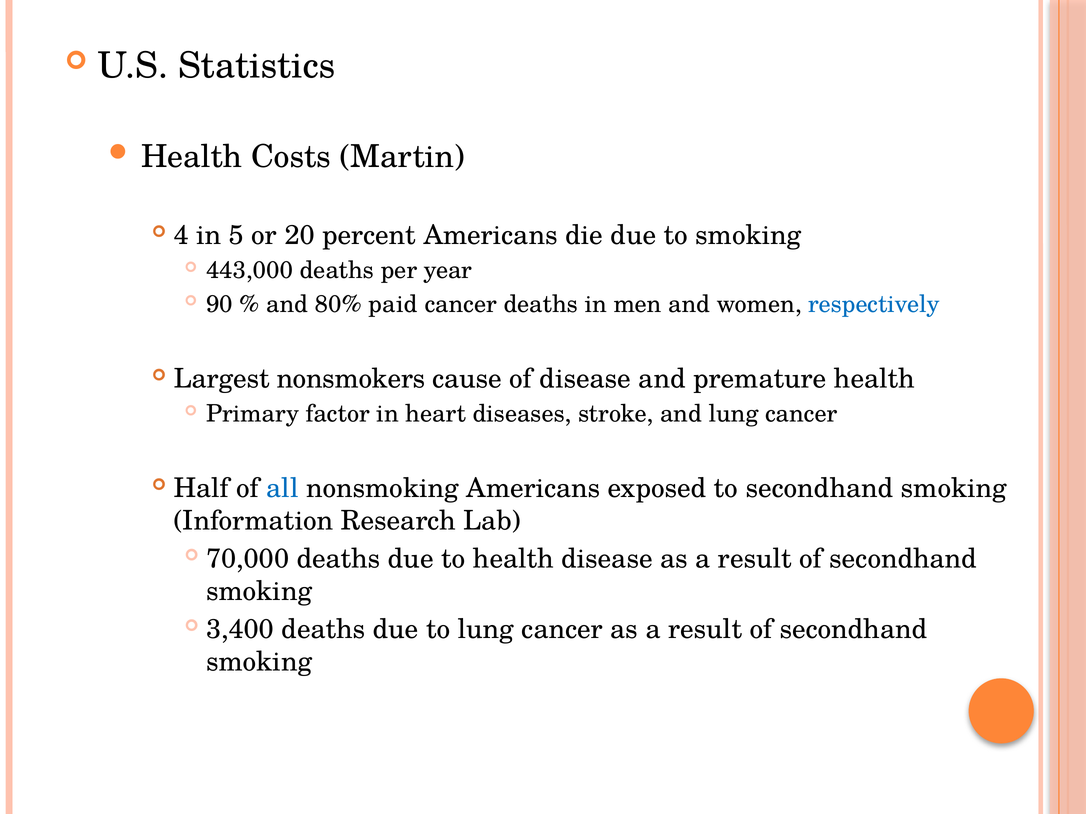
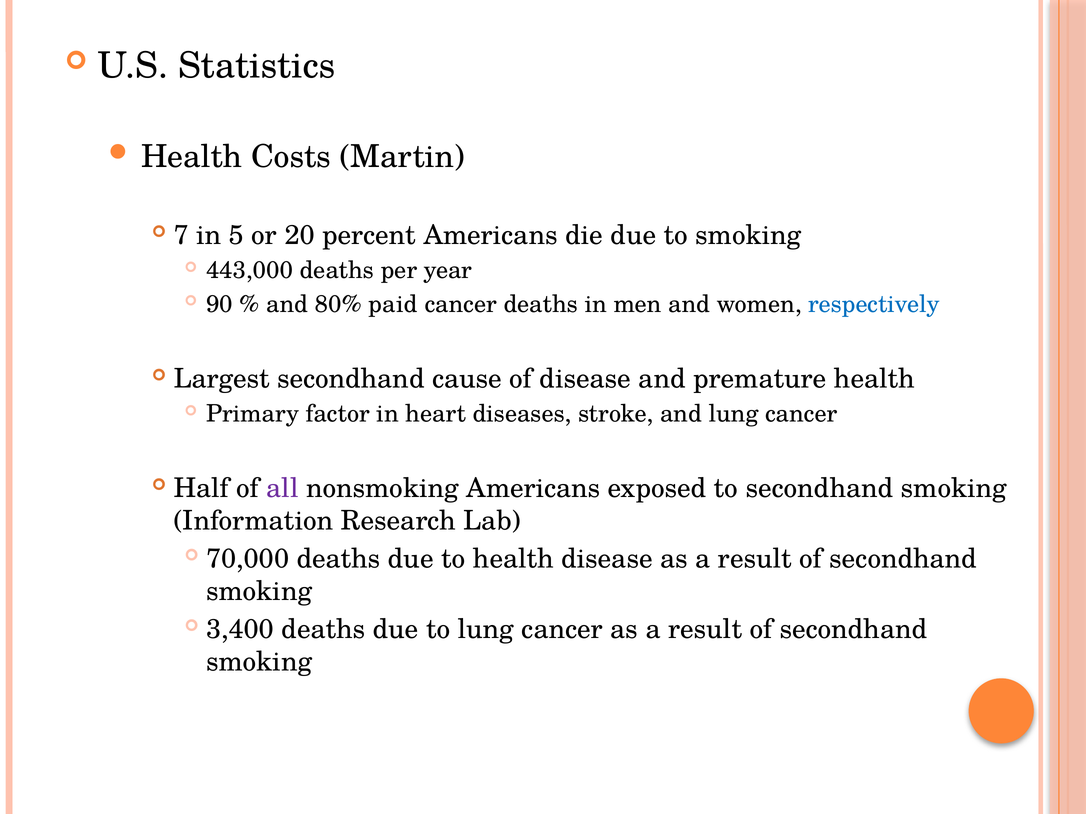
4: 4 -> 7 (181, 235)
Largest nonsmokers: nonsmokers -> secondhand (351, 379)
all colour: blue -> purple (282, 489)
